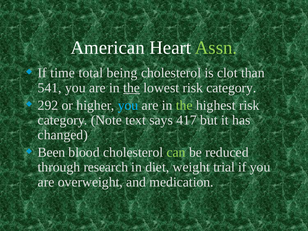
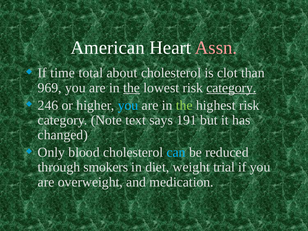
Assn colour: light green -> pink (216, 48)
being: being -> about (122, 73)
541: 541 -> 969 (50, 88)
category underline: none -> present (231, 88)
292: 292 -> 246 (48, 105)
417: 417 -> 191 (187, 120)
Been: Been -> Only (51, 152)
can colour: light green -> light blue (176, 152)
research: research -> smokers (106, 167)
